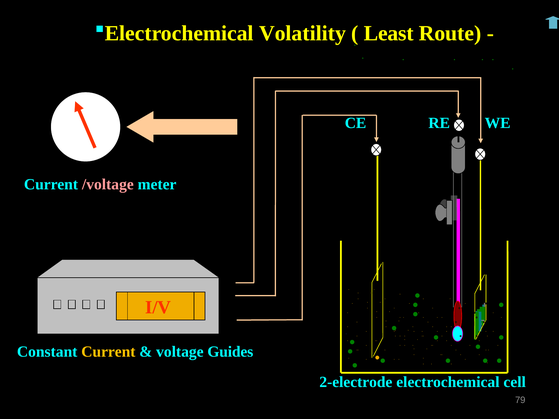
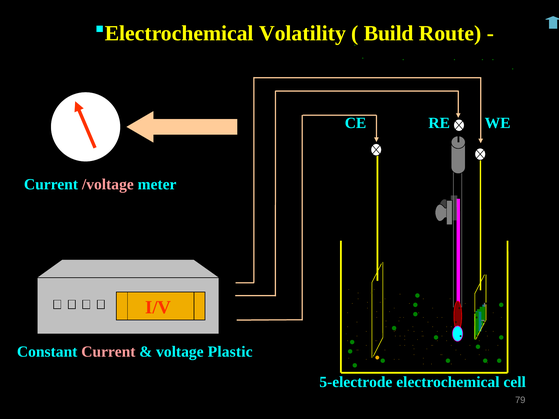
Least: Least -> Build (389, 33)
Current colour: yellow -> pink (108, 352)
Guides: Guides -> Plastic (230, 352)
2-electrode: 2-electrode -> 5-electrode (356, 382)
